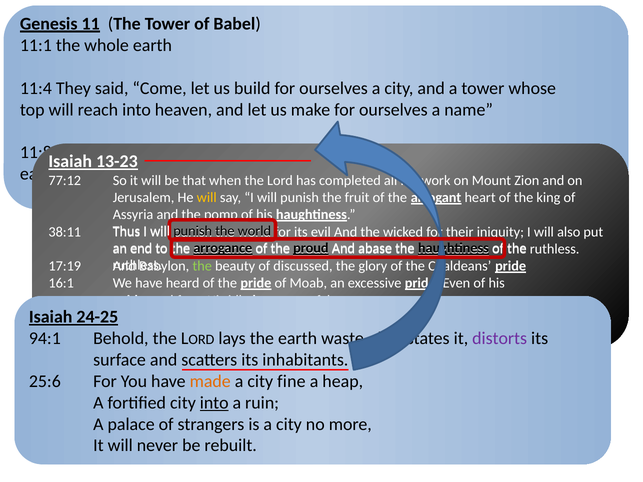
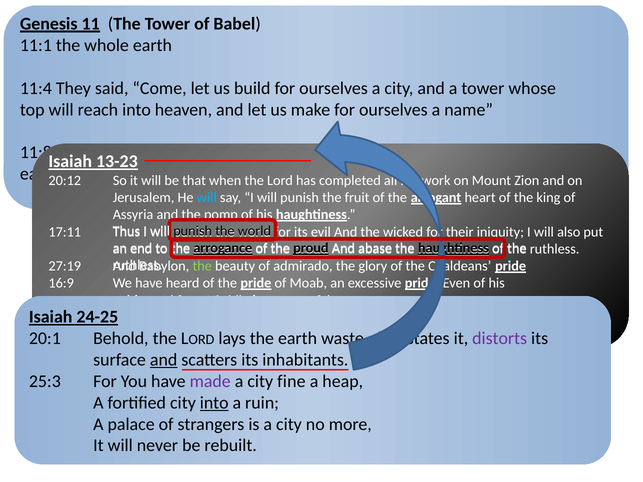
77:12: 77:12 -> 20:12 (65, 181)
will colour: yellow -> light blue (207, 198)
38:11: 38:11 -> 17:11 (65, 232)
17:19: 17:19 -> 27:19 (65, 266)
discussed: discussed -> admirado (303, 266)
16:1: 16:1 -> 16:9 (61, 283)
94:1: 94:1 -> 20:1 (45, 339)
and underline: none -> present (164, 360)
25:6: 25:6 -> 25:3 (45, 381)
made colour: orange -> purple (210, 381)
